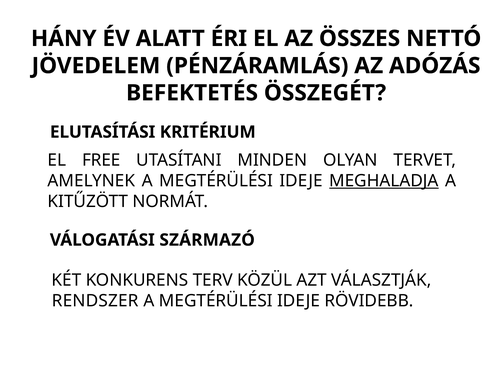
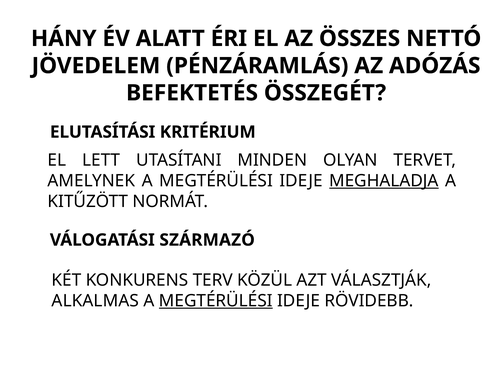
FREE: FREE -> LETT (101, 160)
RENDSZER: RENDSZER -> ALKALMAS (95, 301)
MEGTÉRÜLÉSI underline: none -> present (216, 301)
